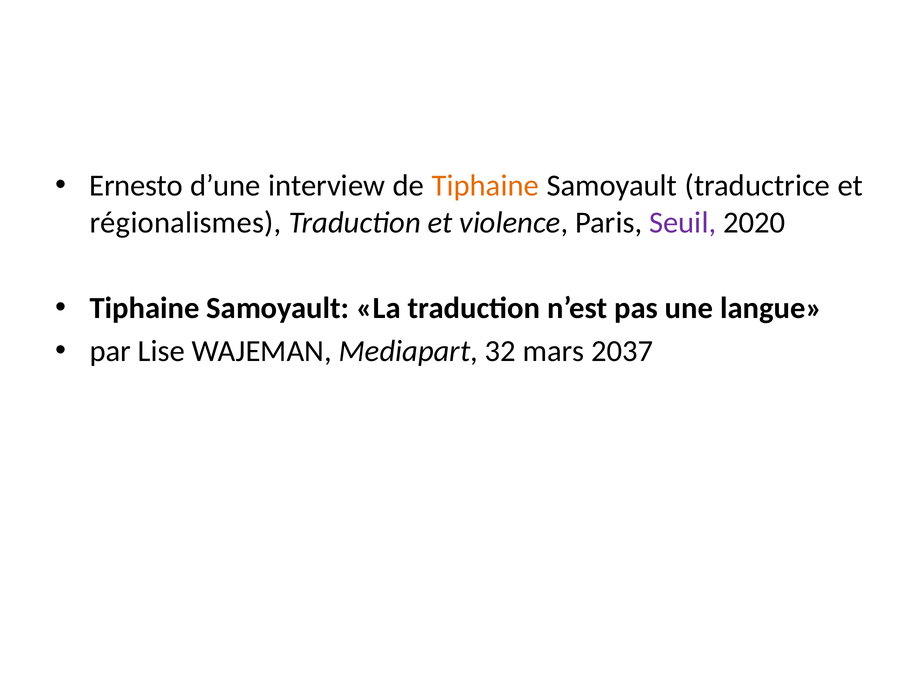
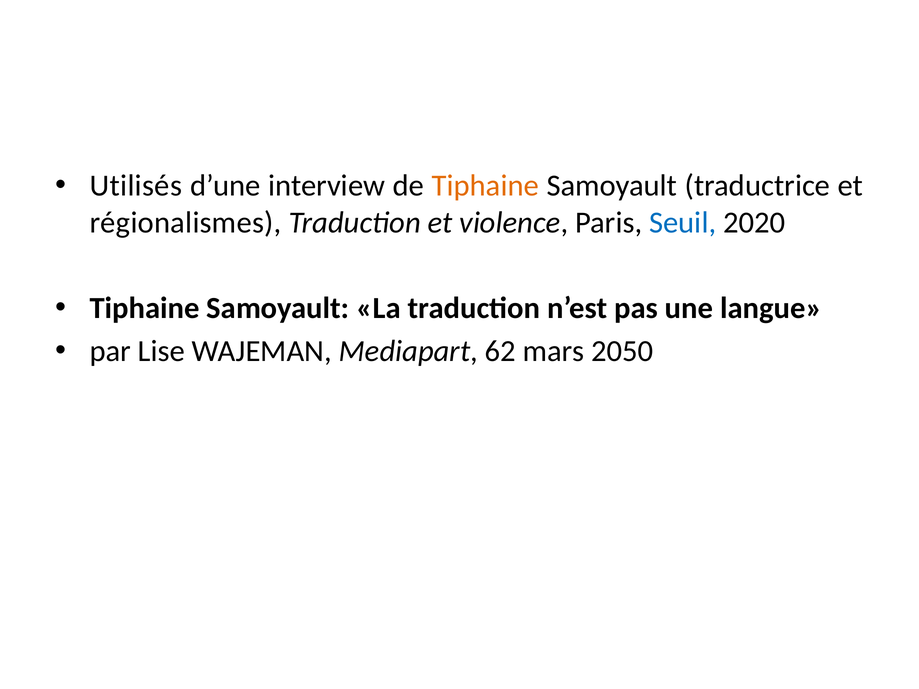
Ernesto: Ernesto -> Utilisés (136, 186)
Seuil colour: purple -> blue (683, 223)
32: 32 -> 62 (500, 351)
2037: 2037 -> 2050 (622, 351)
